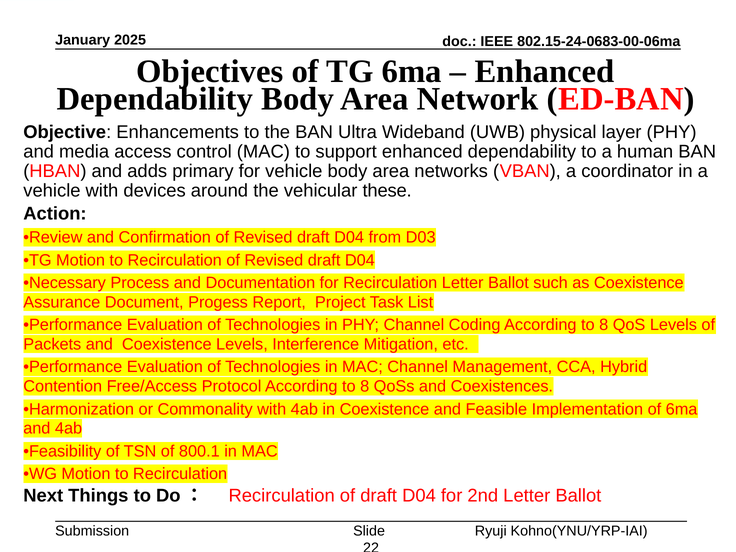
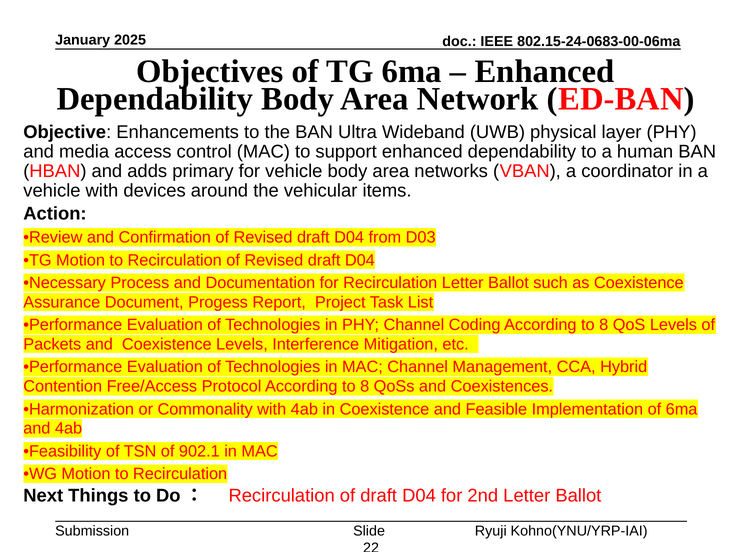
these: these -> items (387, 191)
800.1: 800.1 -> 902.1 (199, 451)
